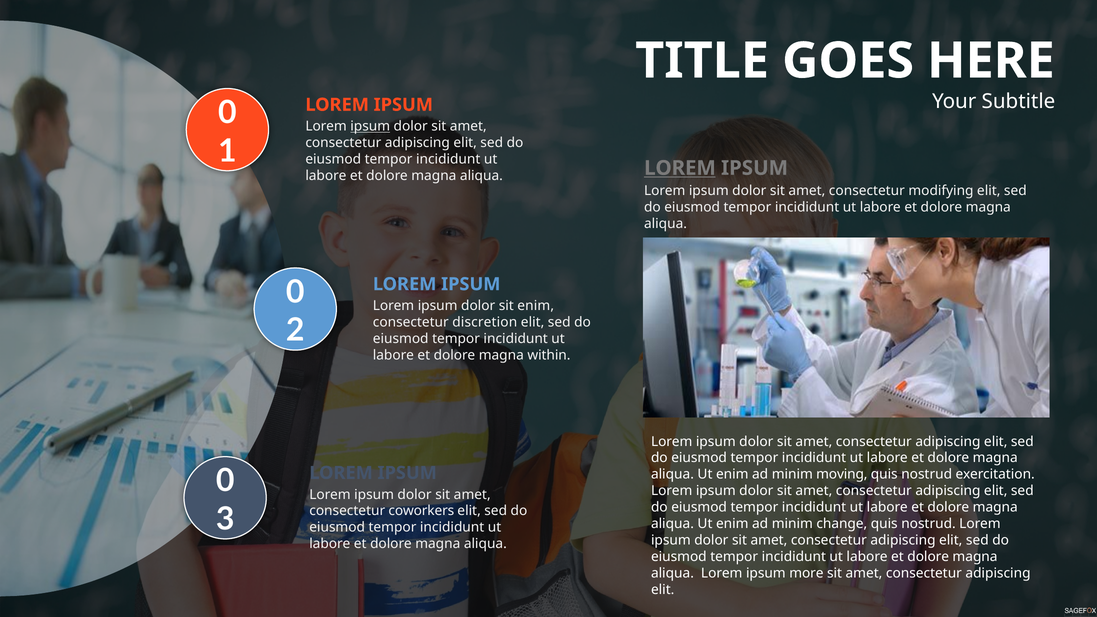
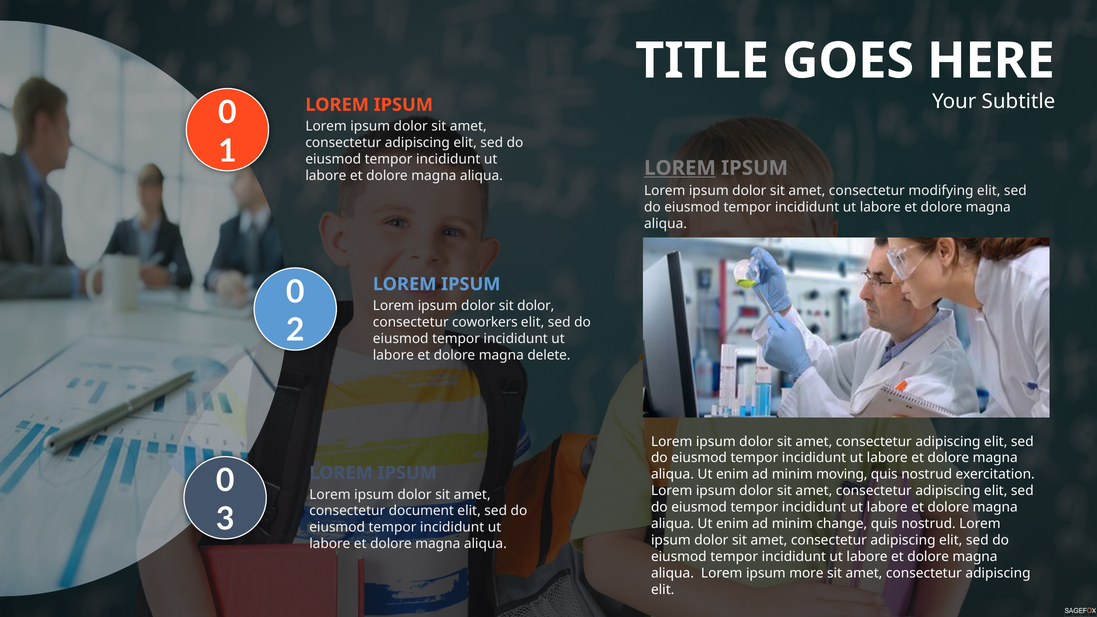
ipsum underline: present -> none (370, 126)
sit enim: enim -> dolor (536, 306)
discretion: discretion -> coworkers (485, 322)
within: within -> delete (549, 355)
coworkers: coworkers -> document (421, 511)
